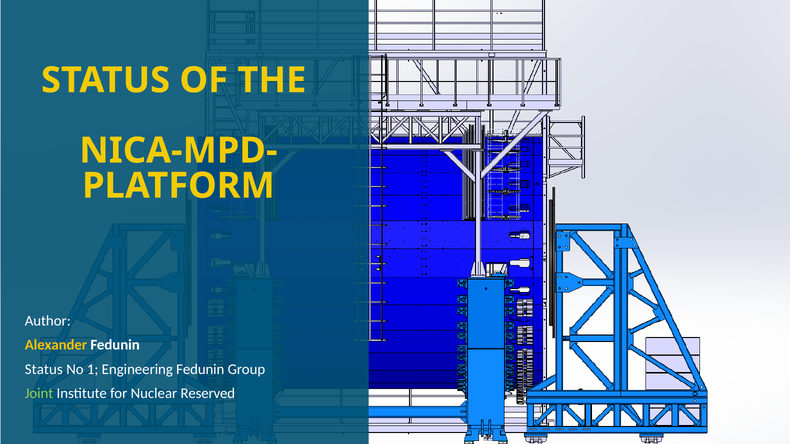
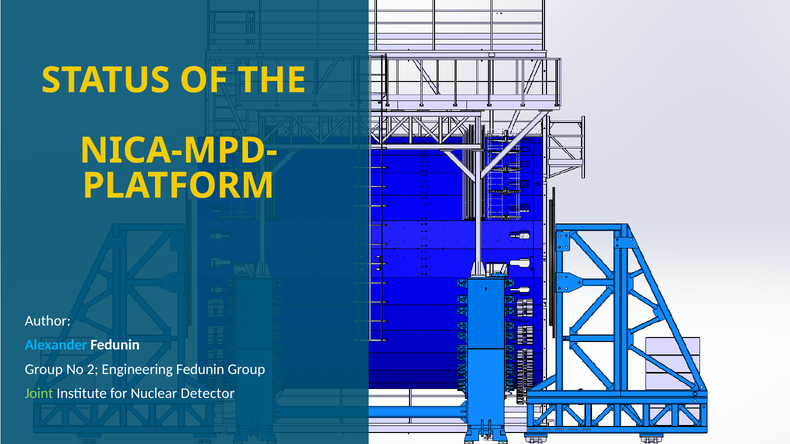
Alexander colour: yellow -> light blue (56, 345)
Status: Status -> Group (44, 370)
1: 1 -> 2 (93, 370)
Reserved: Reserved -> Detector (208, 394)
